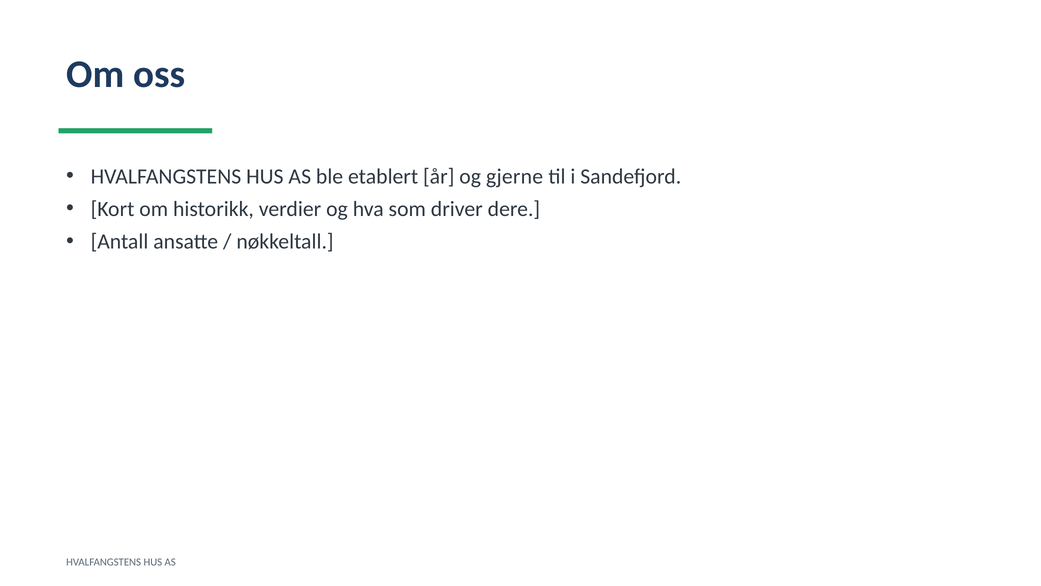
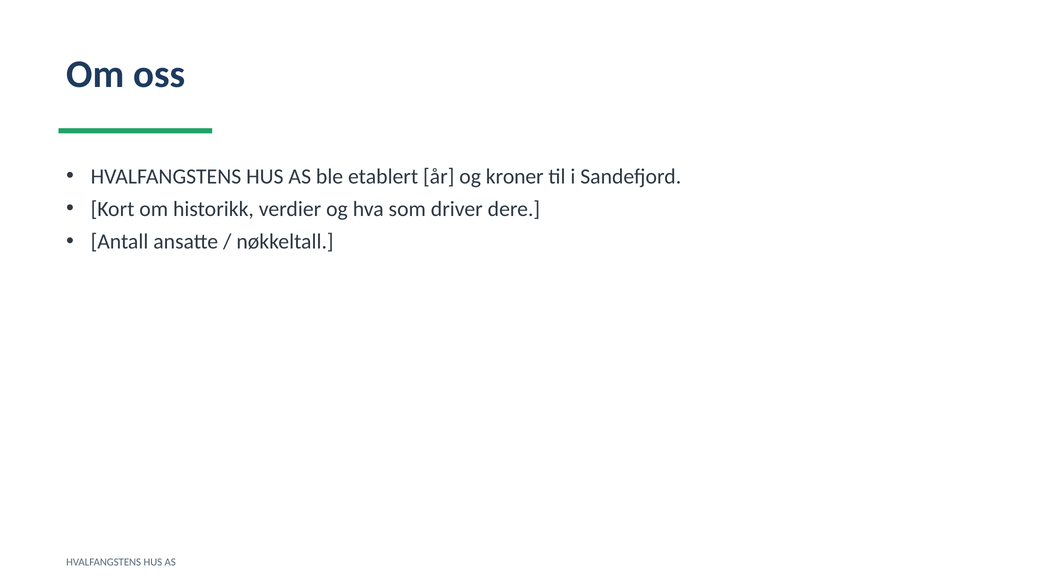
gjerne: gjerne -> kroner (515, 176)
